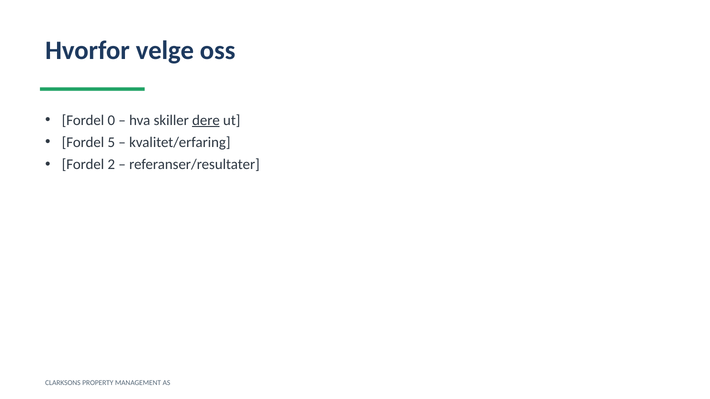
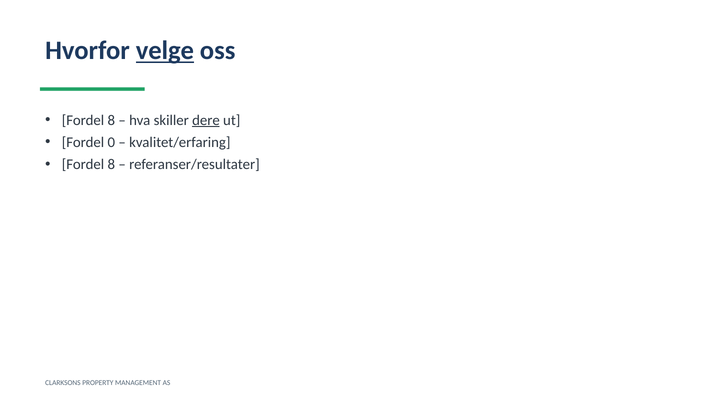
velge underline: none -> present (165, 51)
0: 0 -> 8 (111, 120)
5: 5 -> 0 (111, 142)
2: 2 -> 8 (111, 165)
